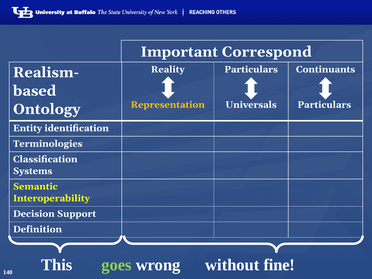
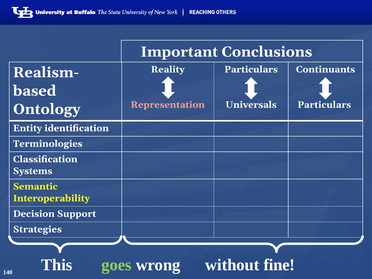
Correspond: Correspond -> Conclusions (267, 52)
Representation colour: yellow -> pink (168, 105)
Definition: Definition -> Strategies (37, 229)
